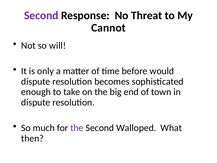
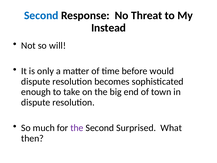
Second colour: purple -> blue (41, 15)
Cannot: Cannot -> Instead (109, 28)
Walloped: Walloped -> Surprised (136, 128)
